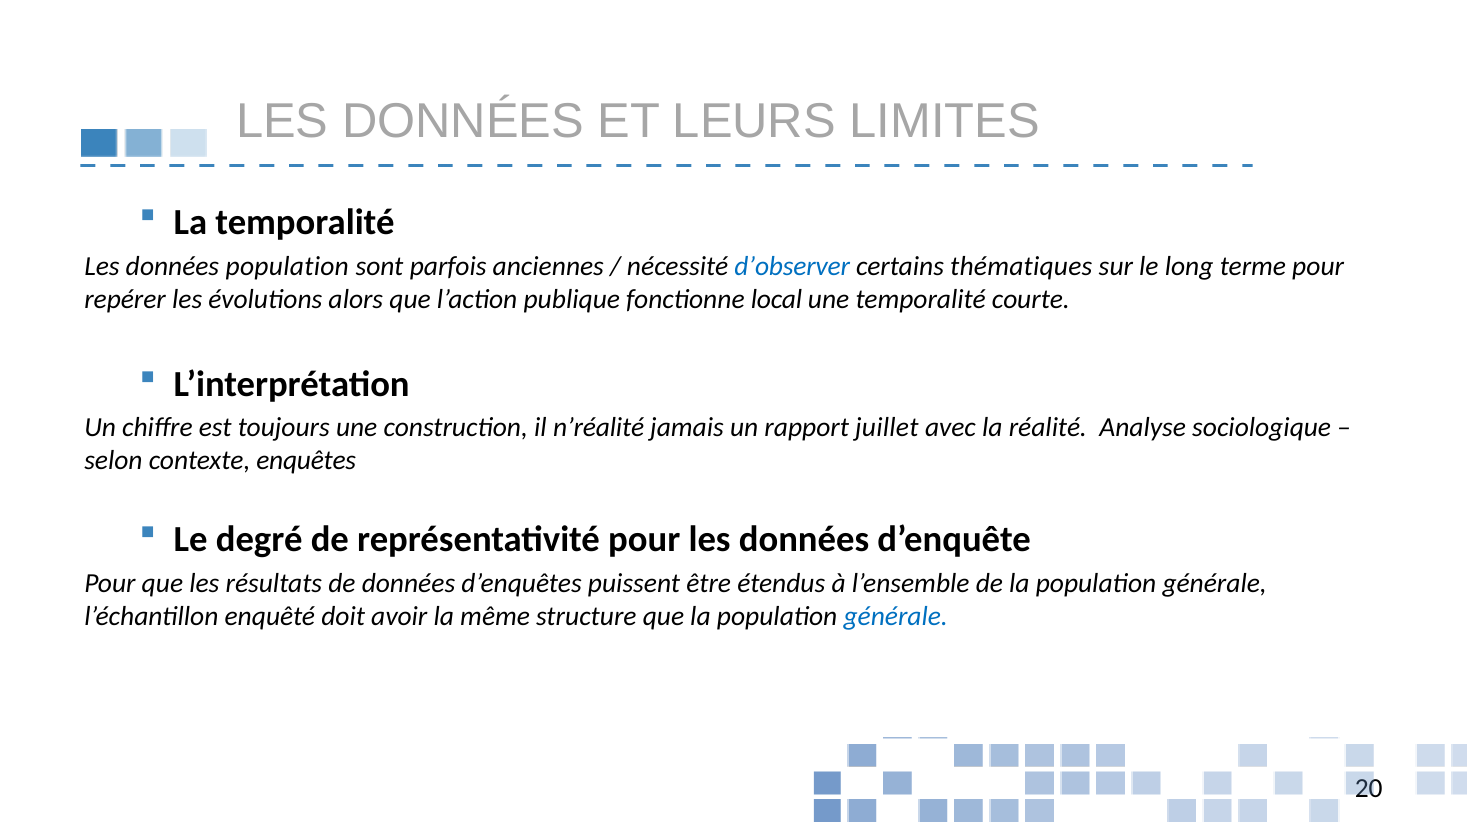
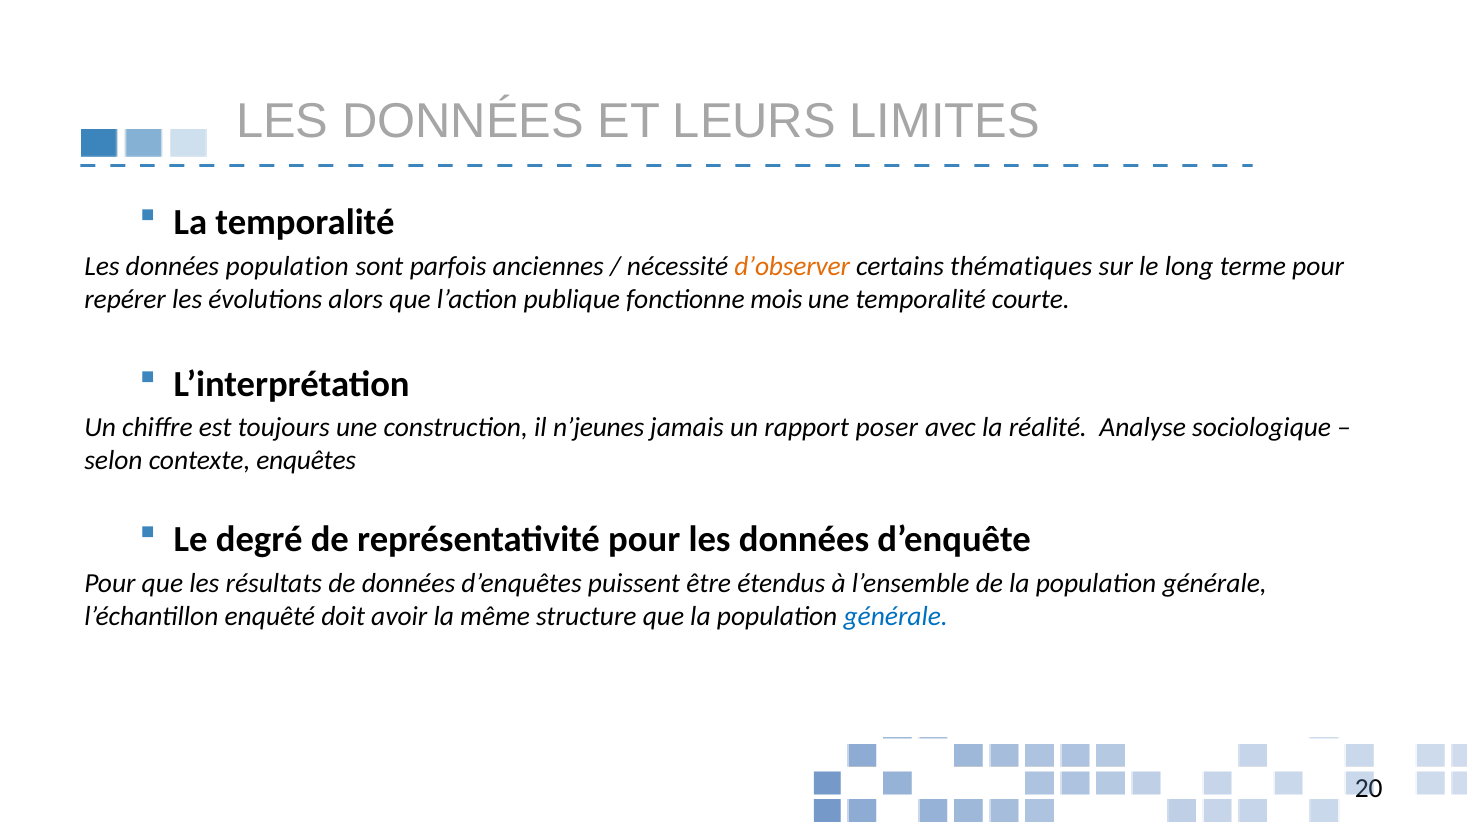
d’observer colour: blue -> orange (792, 266)
local: local -> mois (776, 299)
n’réalité: n’réalité -> n’jeunes (599, 427)
juillet: juillet -> poser (887, 427)
